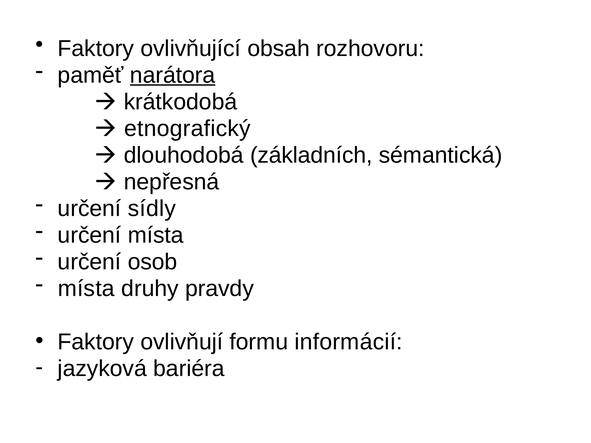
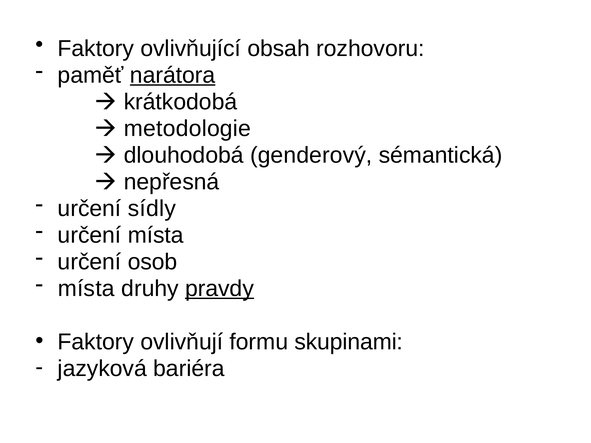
etnografický: etnografický -> metodologie (187, 129)
základních: základních -> genderový (311, 155)
pravdy underline: none -> present (219, 289)
informácií: informácií -> skupinami (349, 342)
